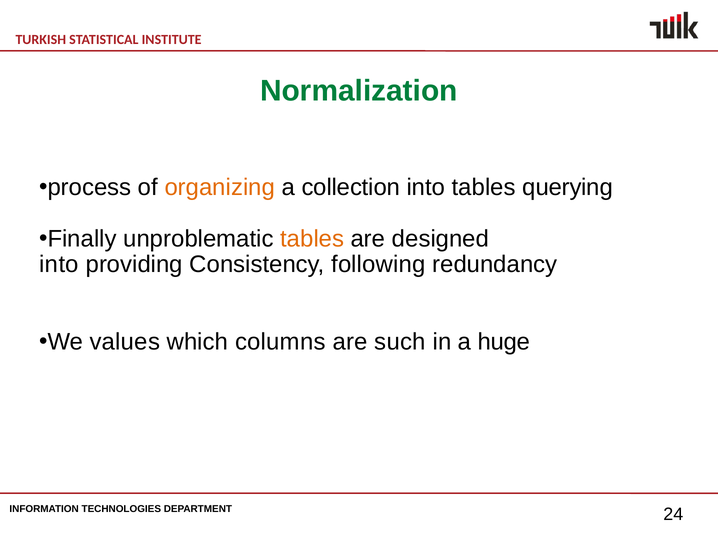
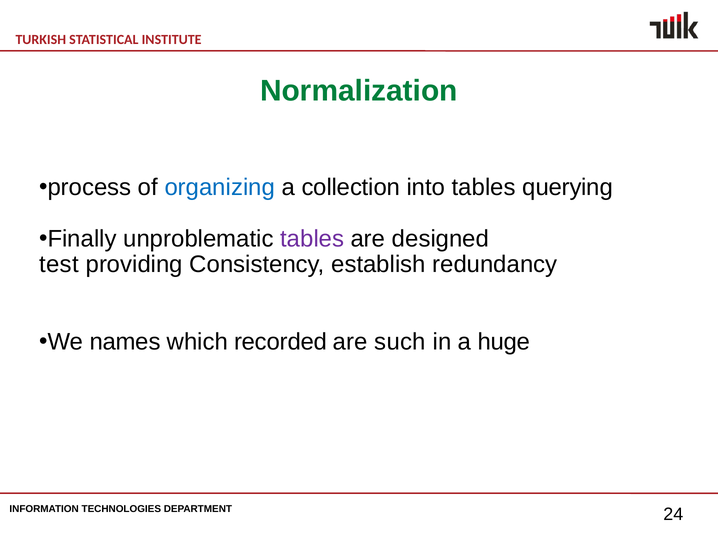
organizing colour: orange -> blue (220, 187)
tables colour: orange -> purple (312, 239)
into: into -> test (59, 265)
following: following -> establish (378, 265)
values: values -> names (125, 342)
columns: columns -> recorded (281, 342)
